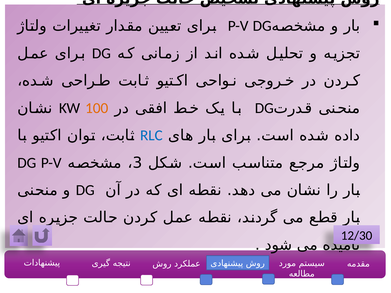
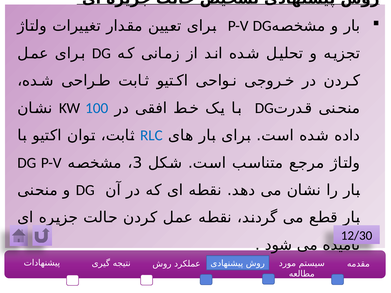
100 colour: orange -> blue (97, 108)
